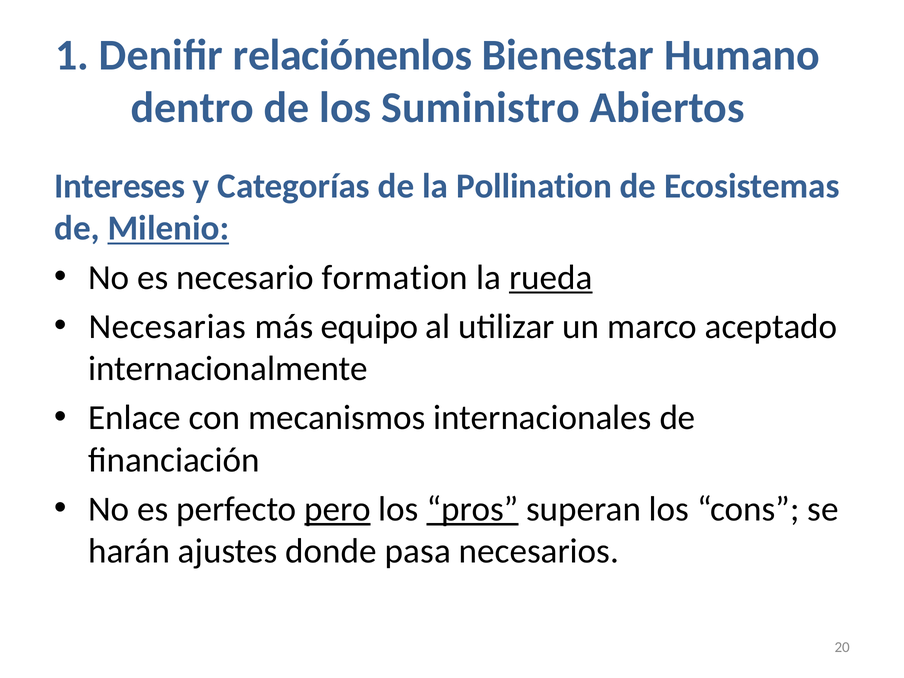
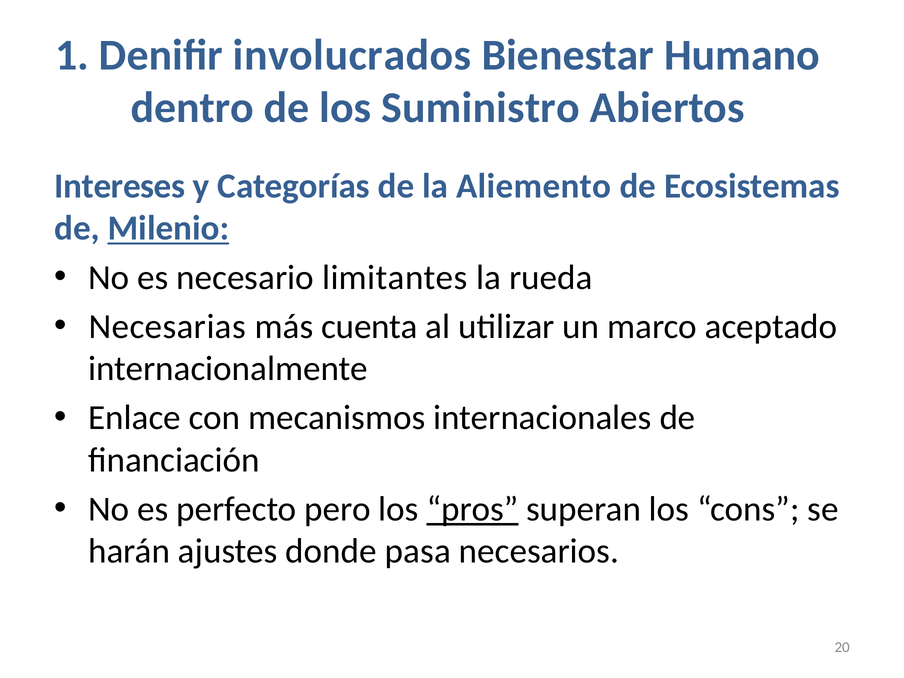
relaciónenlos: relaciónenlos -> involucrados (352, 55)
Pollination: Pollination -> Aliemento (534, 186)
formation: formation -> limitantes (395, 277)
rueda underline: present -> none (551, 277)
equipo: equipo -> cuenta (370, 327)
pero underline: present -> none (338, 509)
